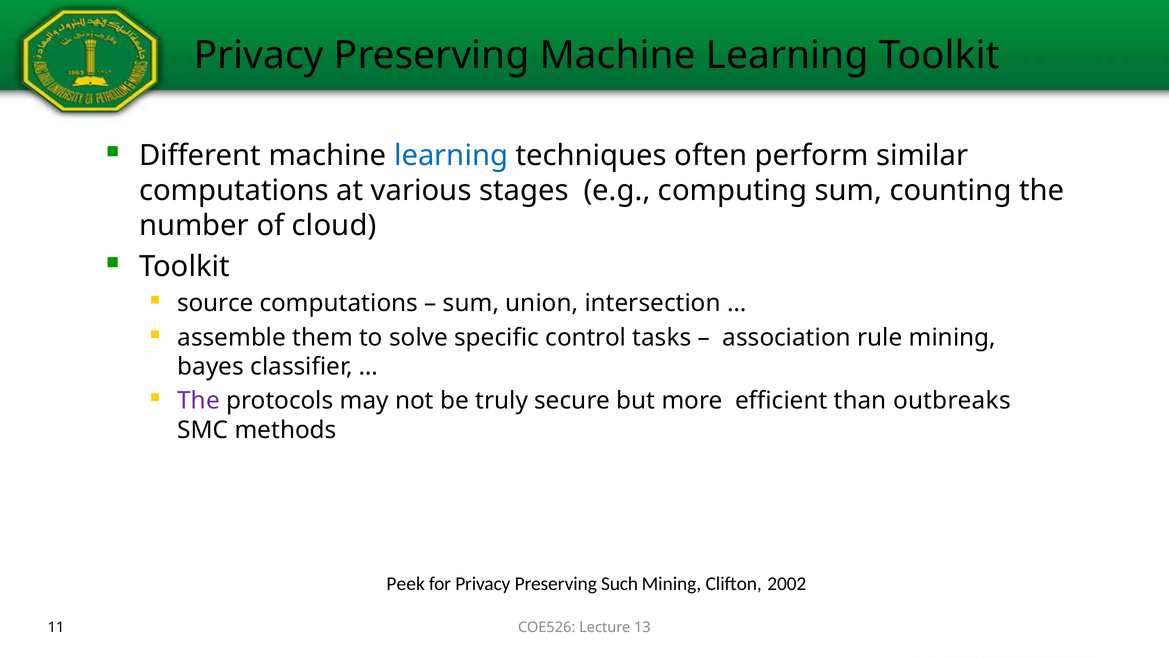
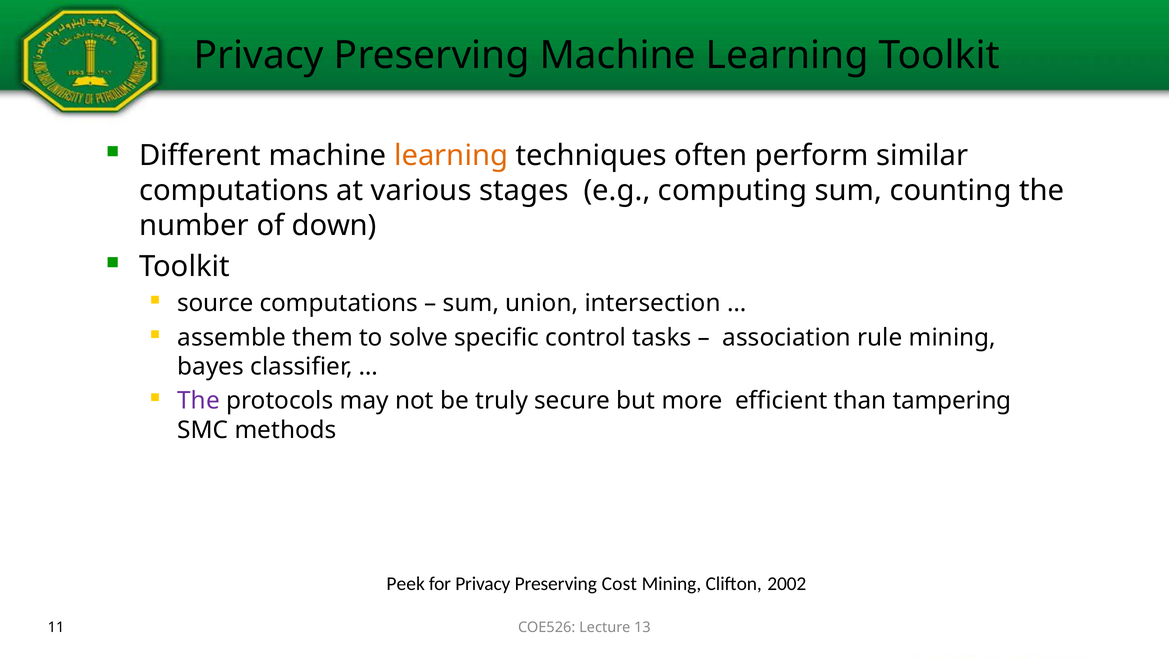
learning colour: blue -> orange (451, 155)
cloud: cloud -> down (334, 226)
outbreaks: outbreaks -> tampering (952, 401)
Such: Such -> Cost (619, 583)
